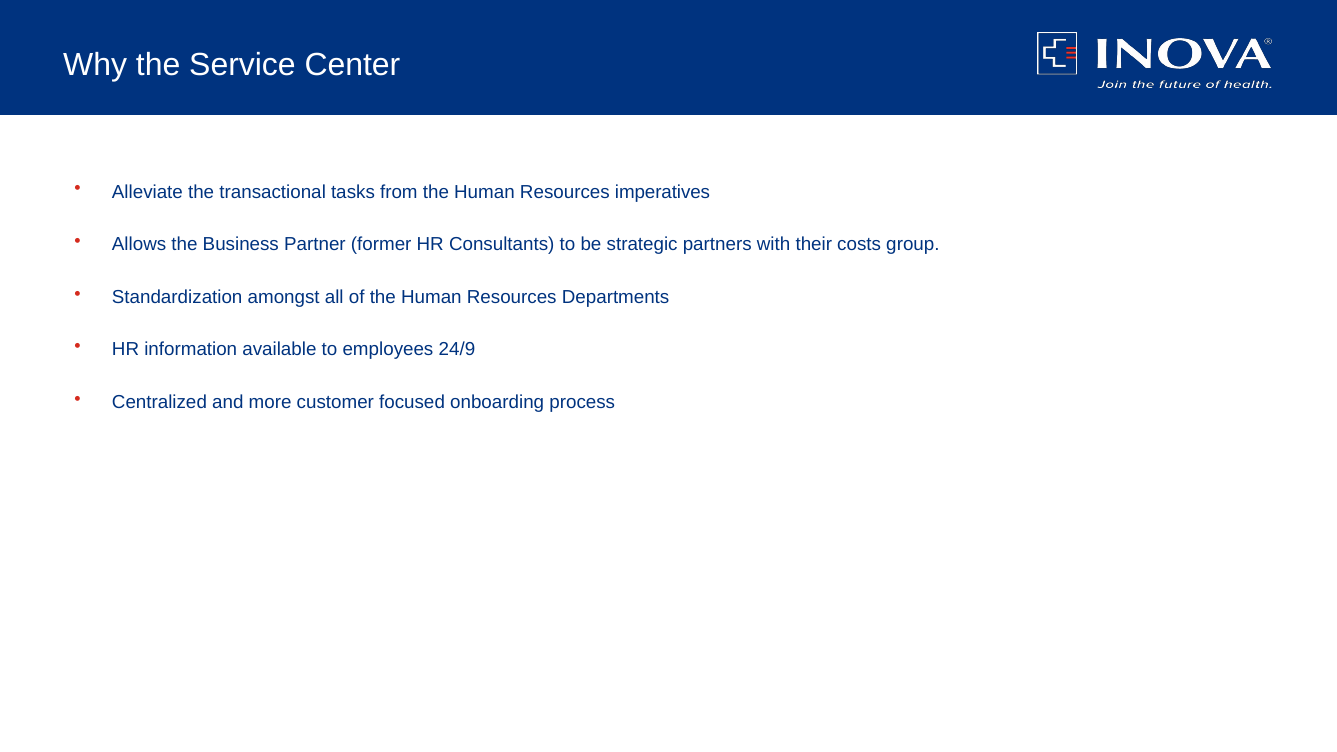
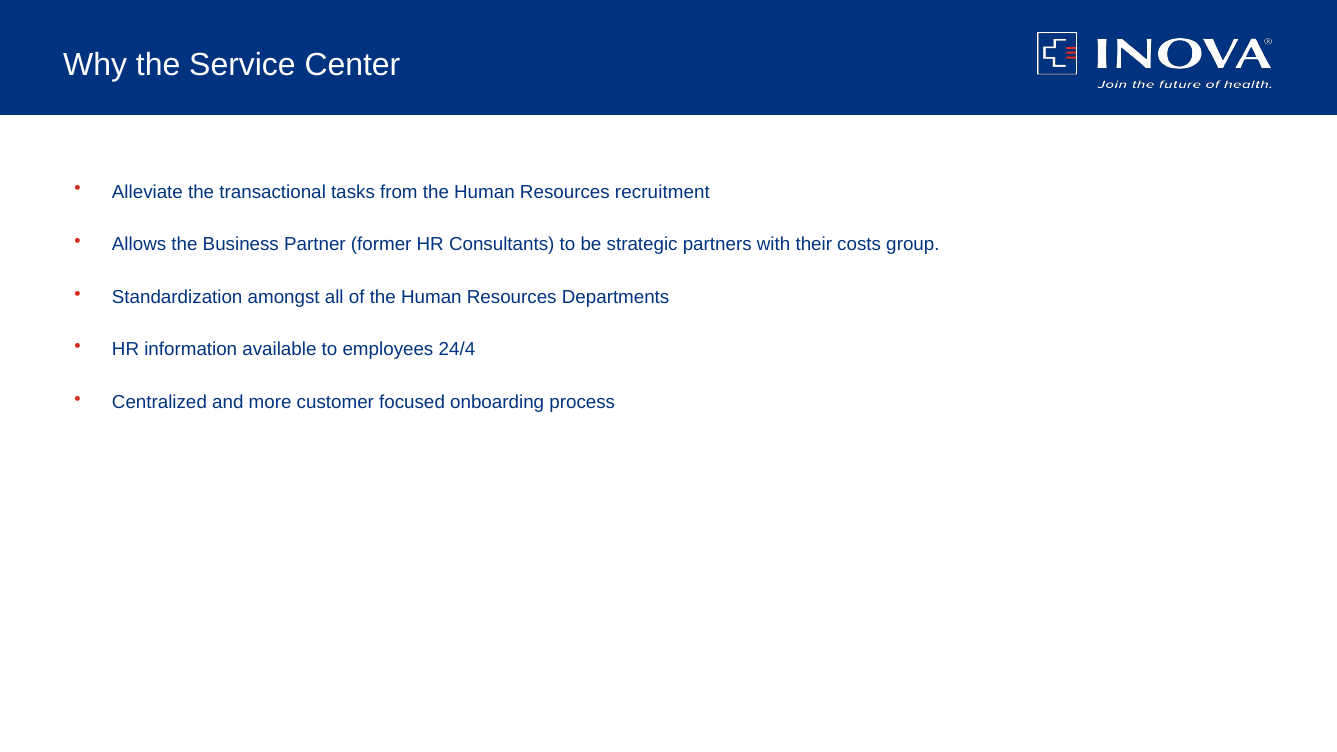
imperatives: imperatives -> recruitment (662, 192)
24/9: 24/9 -> 24/4 (457, 350)
